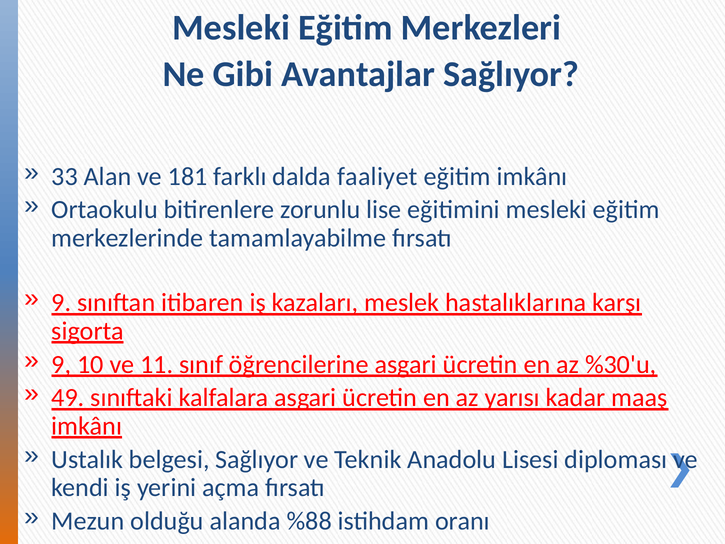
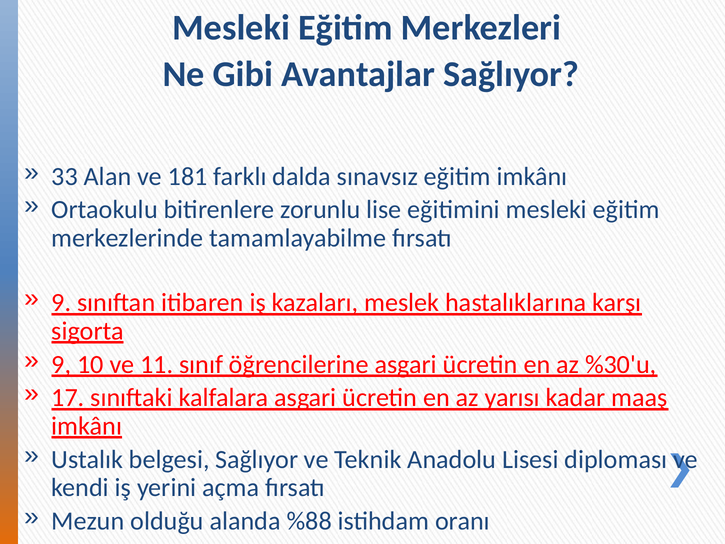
faaliyet: faaliyet -> sınavsız (377, 176)
49: 49 -> 17 (68, 398)
